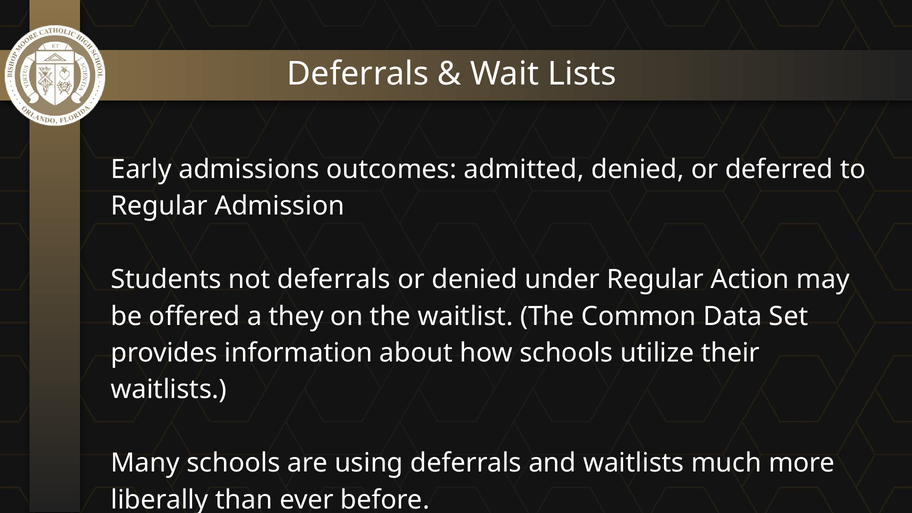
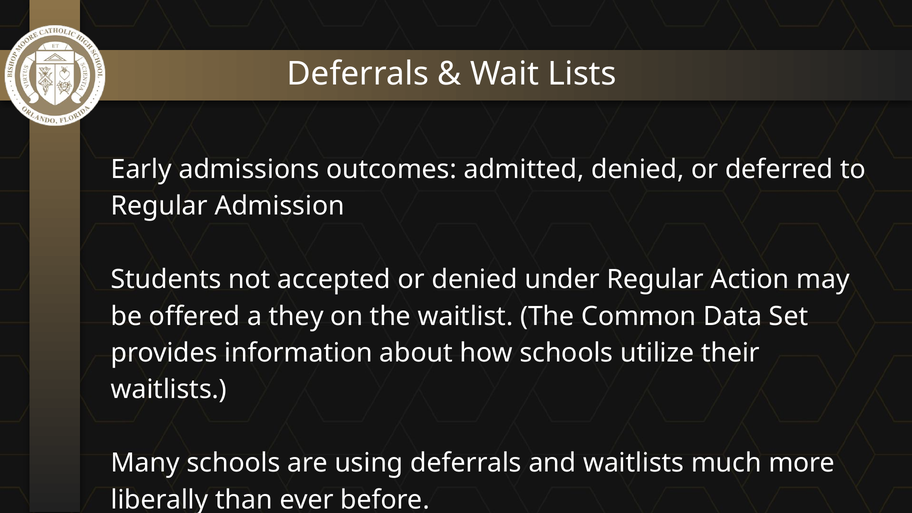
not deferrals: deferrals -> accepted (334, 280)
